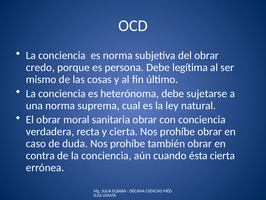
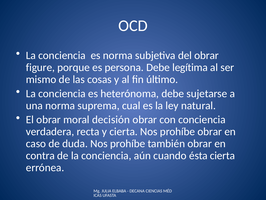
credo: credo -> figure (40, 67)
sanitaria: sanitaria -> decisión (111, 119)
